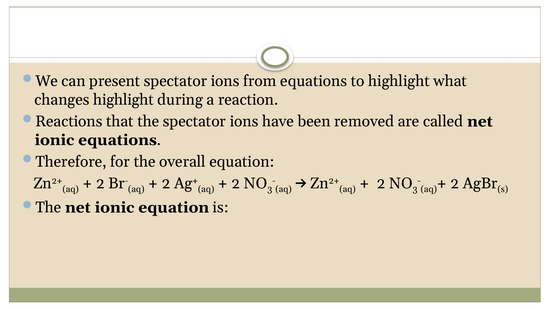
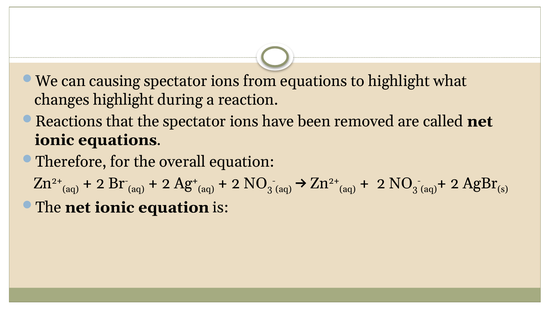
present: present -> causing (115, 81)
